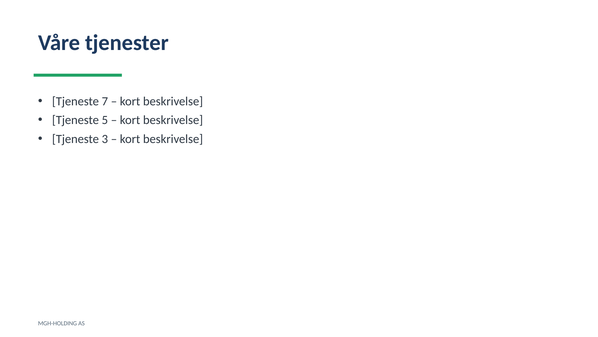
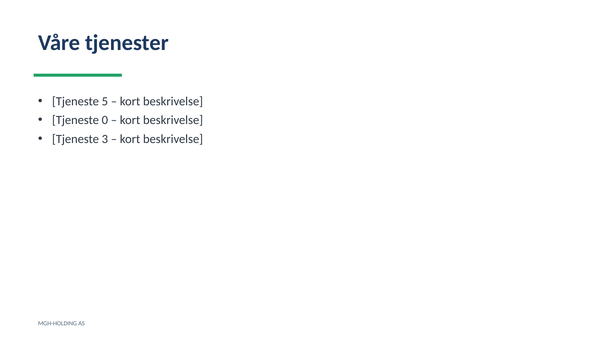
7: 7 -> 5 (105, 101)
5: 5 -> 0 (105, 120)
